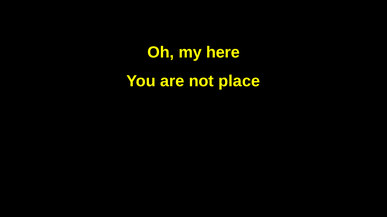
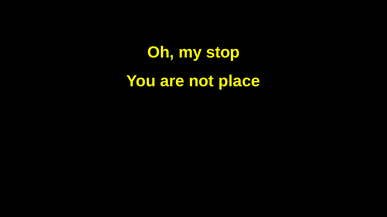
here: here -> stop (223, 52)
